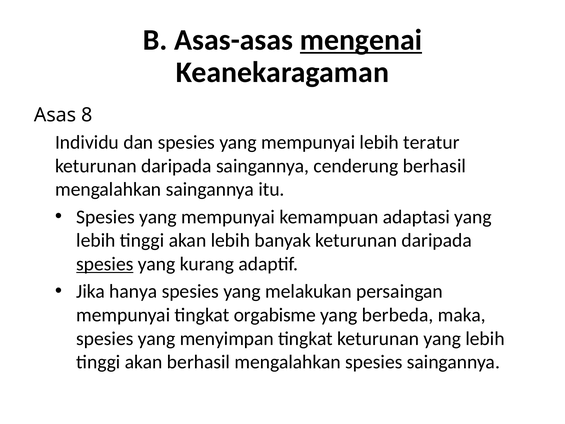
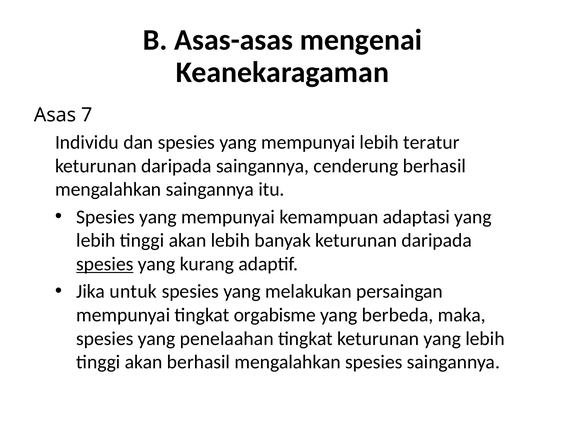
mengenai underline: present -> none (361, 40)
8: 8 -> 7 (87, 115)
hanya: hanya -> untuk (133, 291)
menyimpan: menyimpan -> penelaahan (227, 338)
